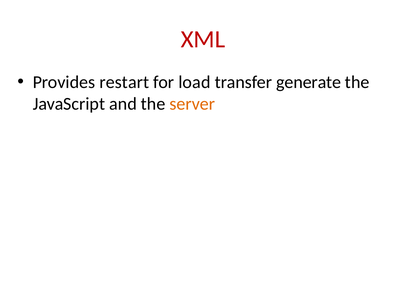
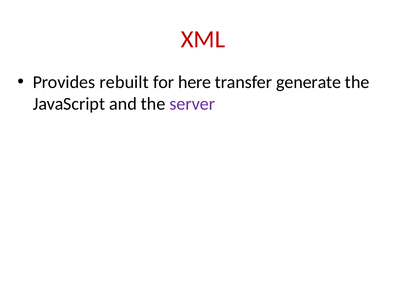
restart: restart -> rebuilt (124, 82)
load: load -> here (195, 82)
server colour: orange -> purple (192, 104)
